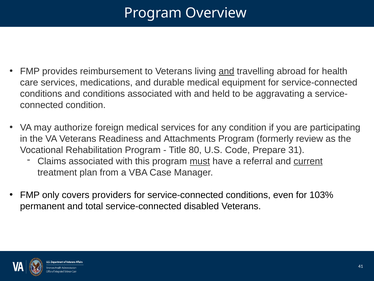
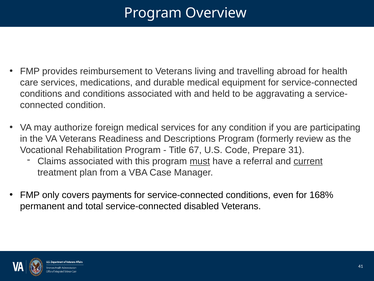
and underline: present -> none (226, 71)
Attachments: Attachments -> Descriptions (190, 139)
80: 80 -> 67 (195, 150)
providers: providers -> payments (112, 195)
103%: 103% -> 168% (321, 195)
